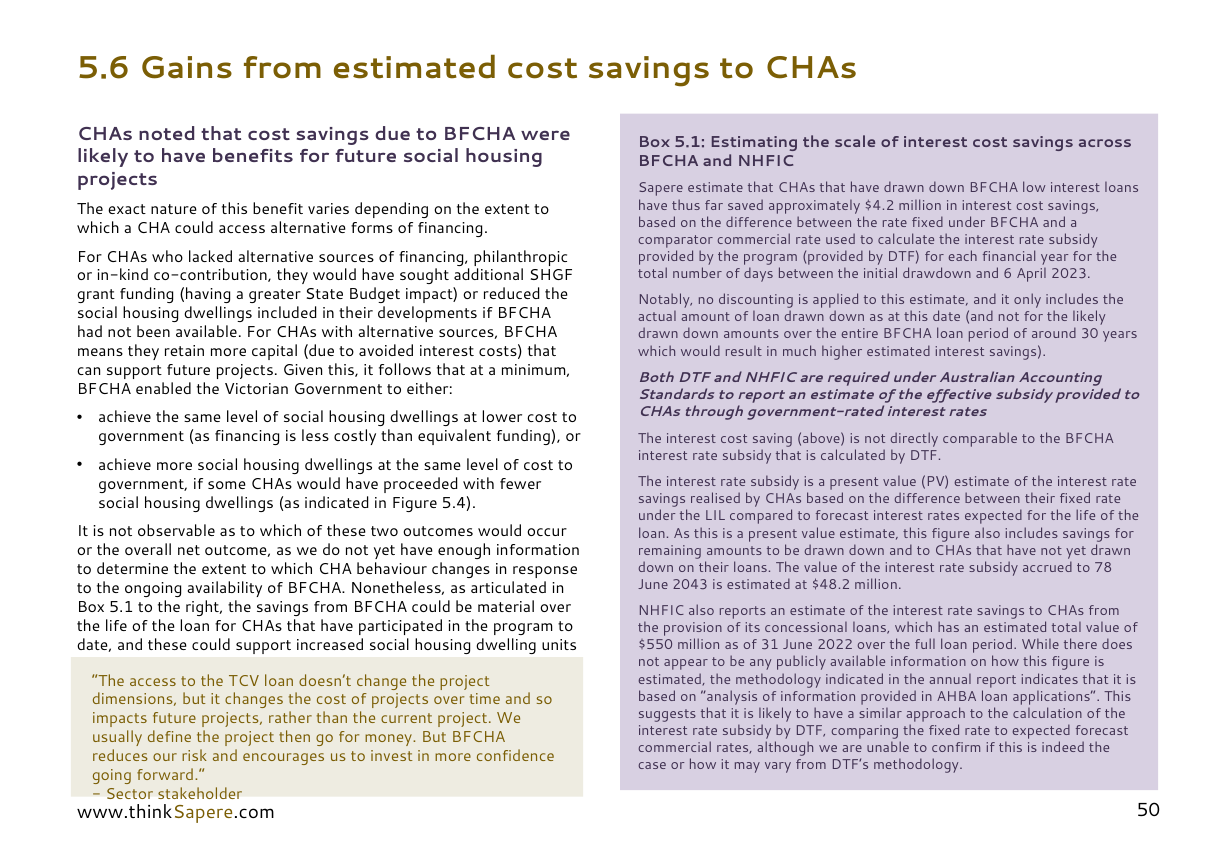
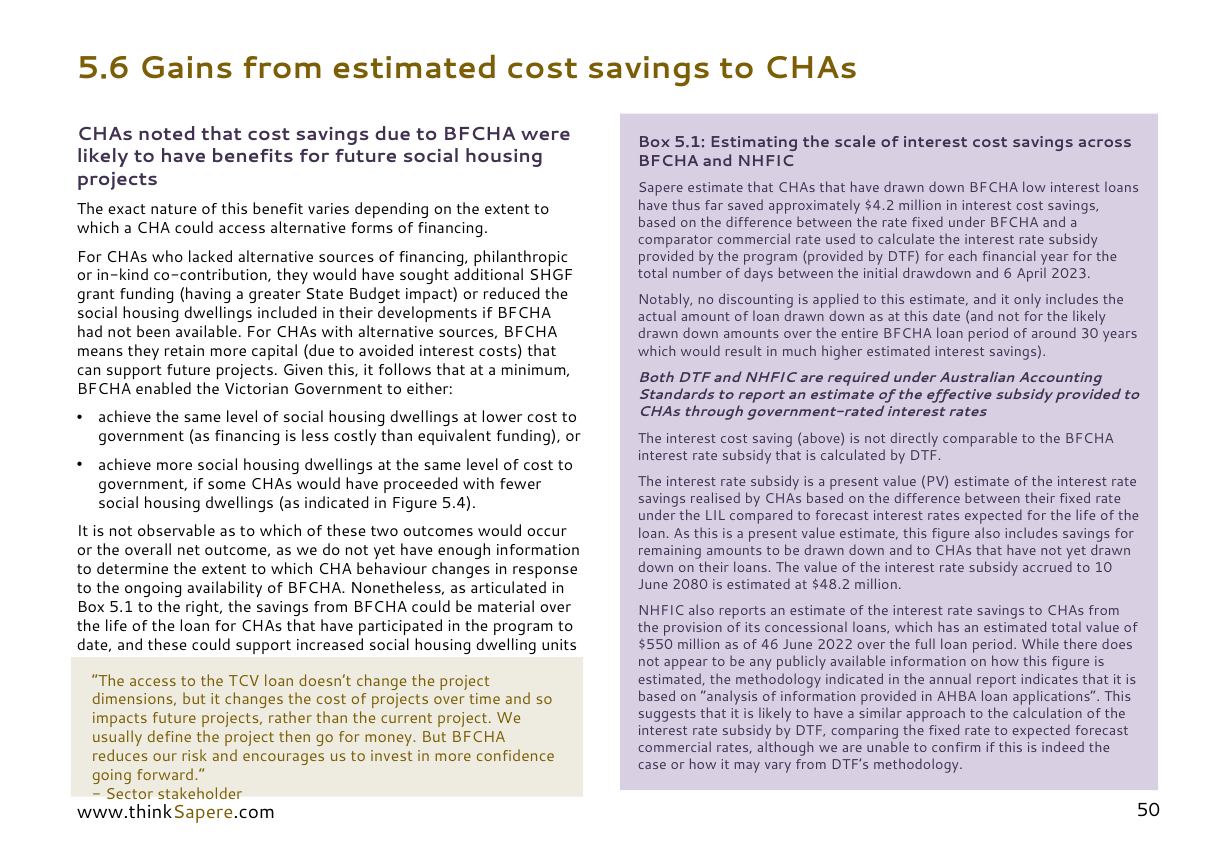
78: 78 -> 10 (1103, 567)
2043: 2043 -> 2080 (690, 584)
31: 31 -> 46 (770, 645)
